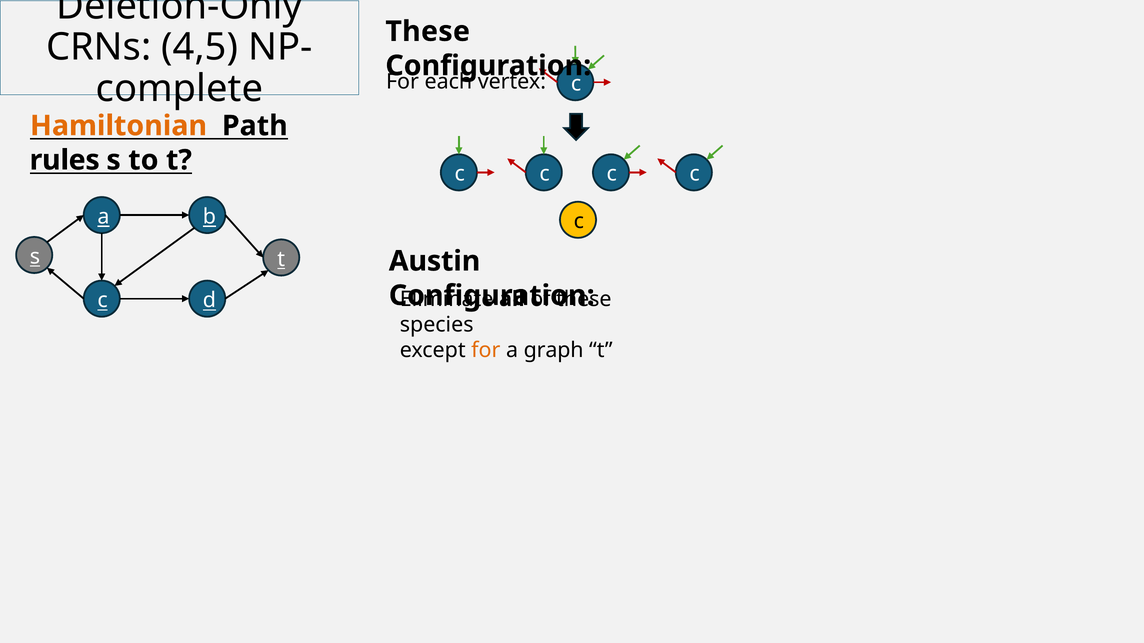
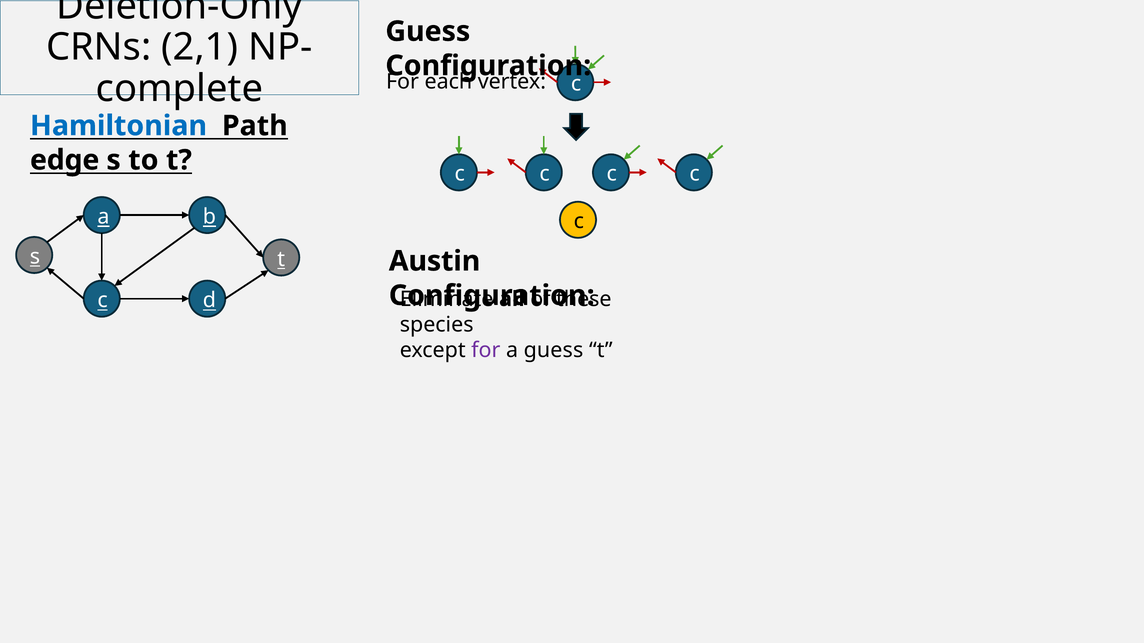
These: These -> Guess (428, 31)
4,5: 4,5 -> 2,1 (200, 47)
Hamiltonian colour: orange -> blue (119, 126)
rules: rules -> edge (65, 160)
for colour: orange -> purple (486, 351)
a graph: graph -> guess (553, 351)
